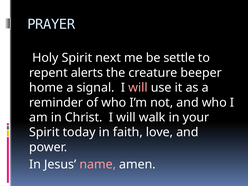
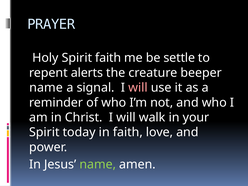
Spirit next: next -> faith (108, 58)
home: home -> name (46, 88)
name colour: pink -> light green (98, 164)
